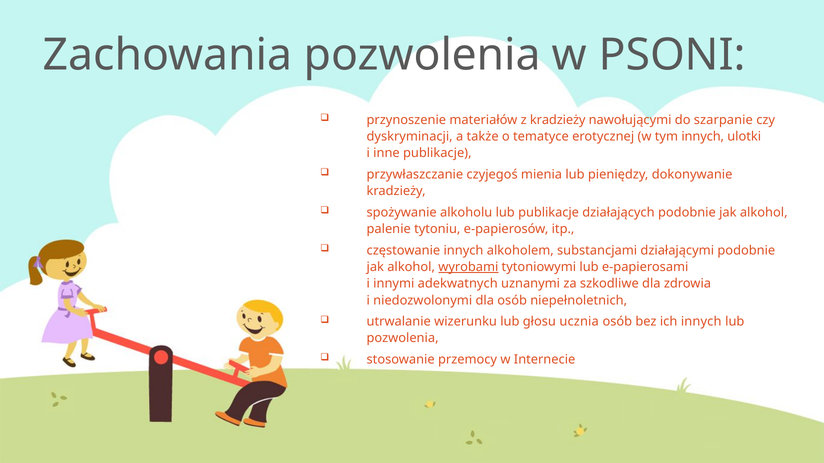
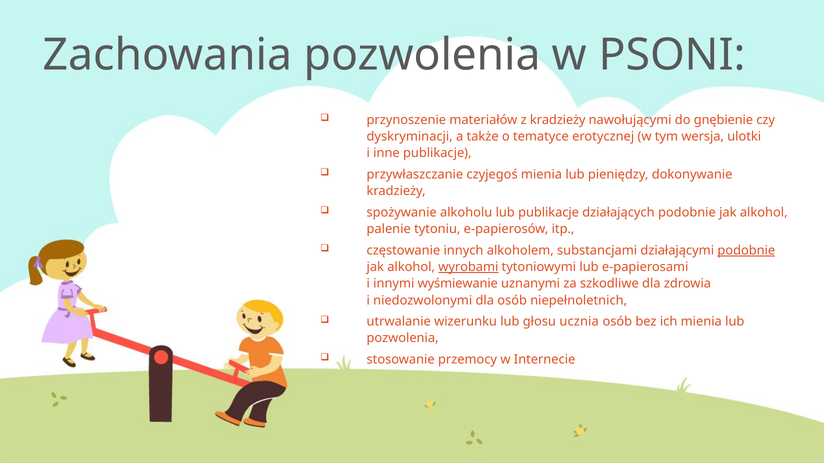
szarpanie: szarpanie -> gnębienie (723, 120)
tym innych: innych -> wersja (703, 137)
podobnie underline: none -> present (746, 251)
adekwatnych: adekwatnych -> wyśmiewanie (458, 284)
ich innych: innych -> mienia (701, 322)
